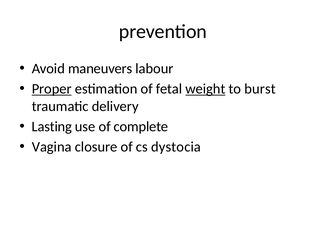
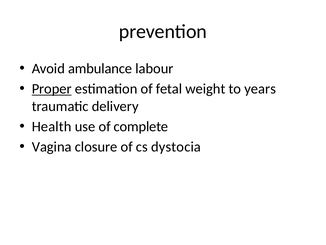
maneuvers: maneuvers -> ambulance (100, 68)
weight underline: present -> none (205, 89)
burst: burst -> years (260, 89)
Lasting: Lasting -> Health (52, 126)
